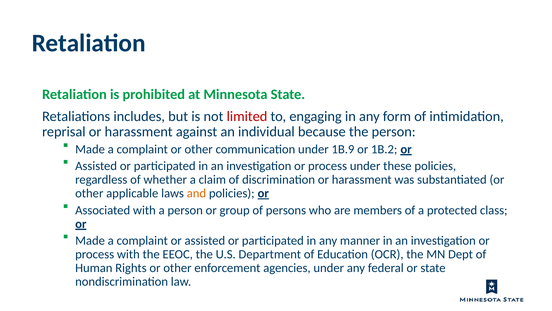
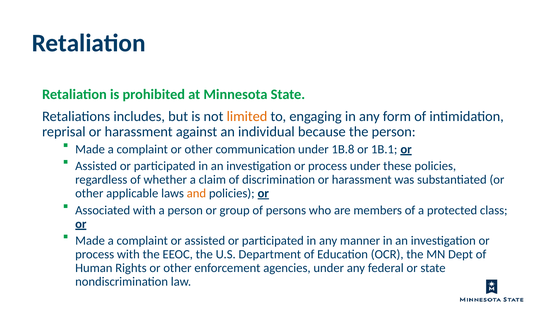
limited colour: red -> orange (247, 116)
1B.9: 1B.9 -> 1B.8 (343, 149)
1B.2: 1B.2 -> 1B.1 (384, 149)
